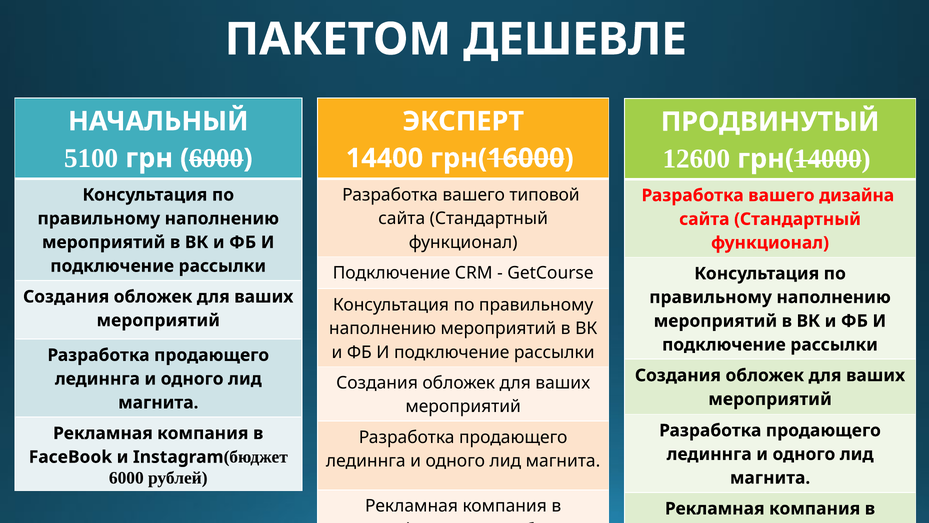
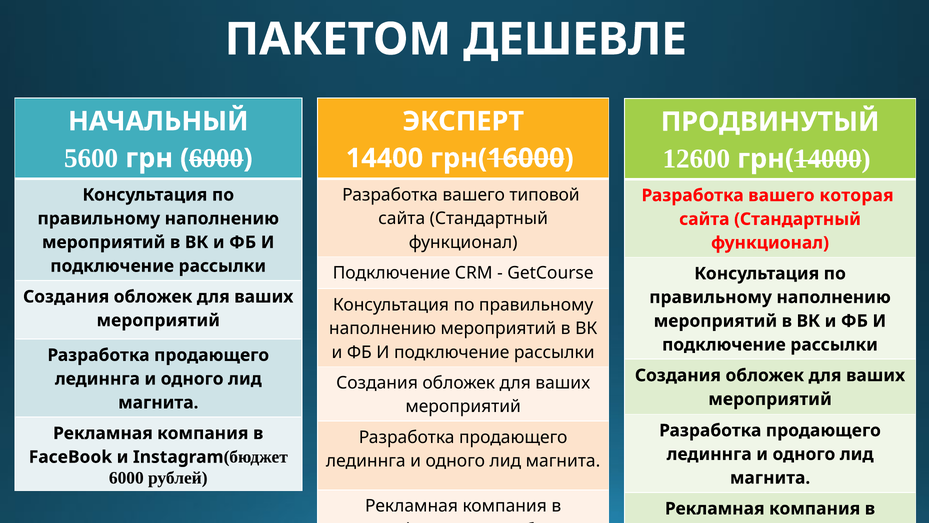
5100: 5100 -> 5600 (91, 158)
дизайна: дизайна -> которая (857, 195)
